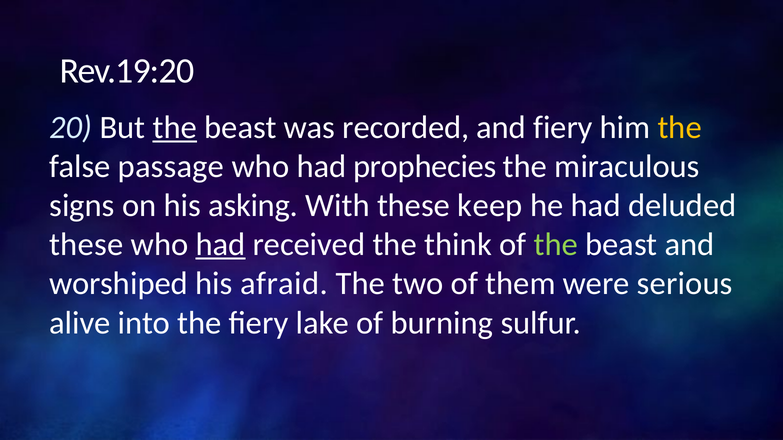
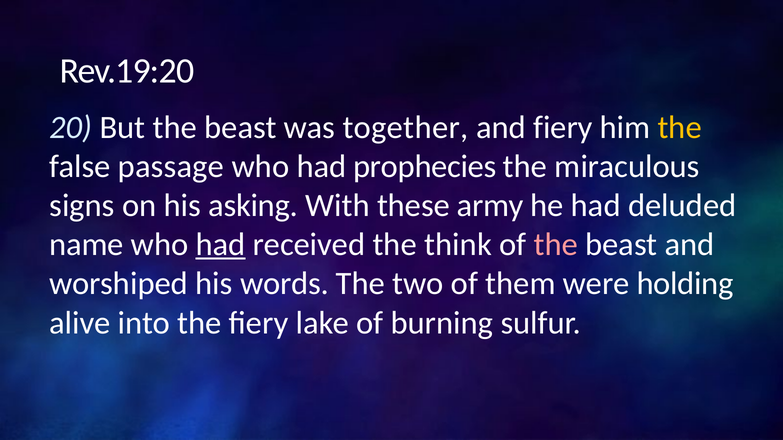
the underline: present -> none (175, 127)
recorded: recorded -> together (406, 127)
keep: keep -> army (490, 206)
these: these -> name (87, 245)
the colour: light green -> pink (556, 245)
afraid: afraid -> words (284, 284)
serious: serious -> holding (685, 284)
